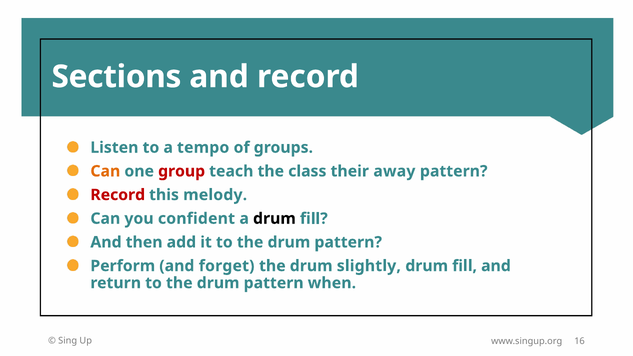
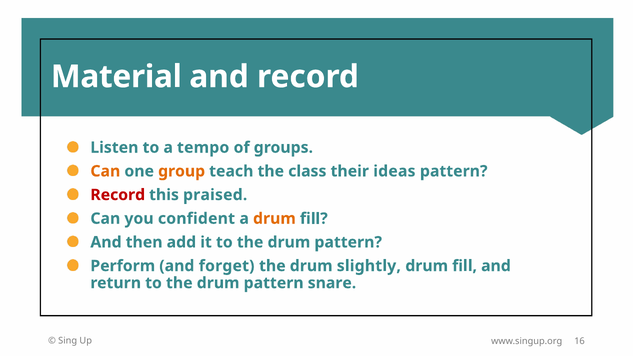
Sections: Sections -> Material (116, 77)
group colour: red -> orange (182, 171)
away: away -> ideas (394, 171)
melody: melody -> praised (215, 195)
drum colour: black -> orange (274, 219)
when: when -> snare (332, 283)
